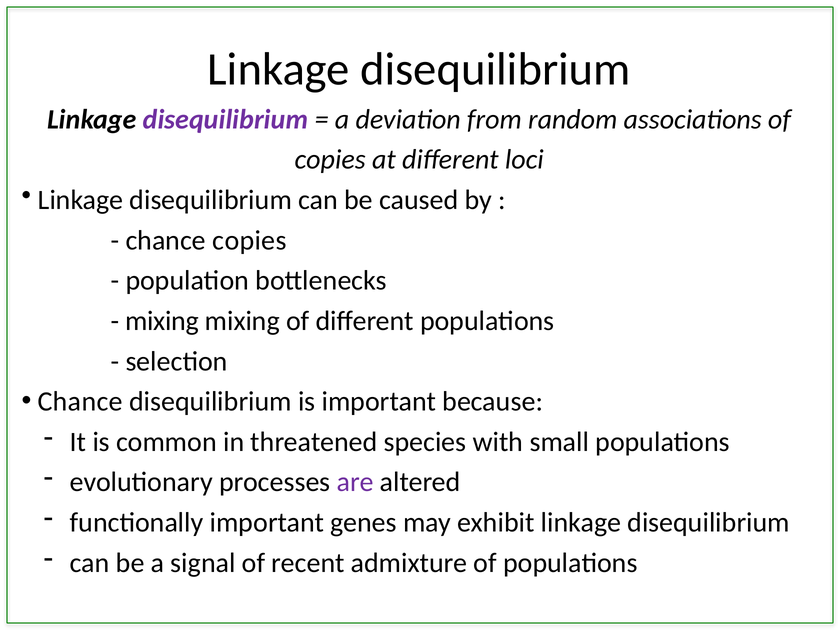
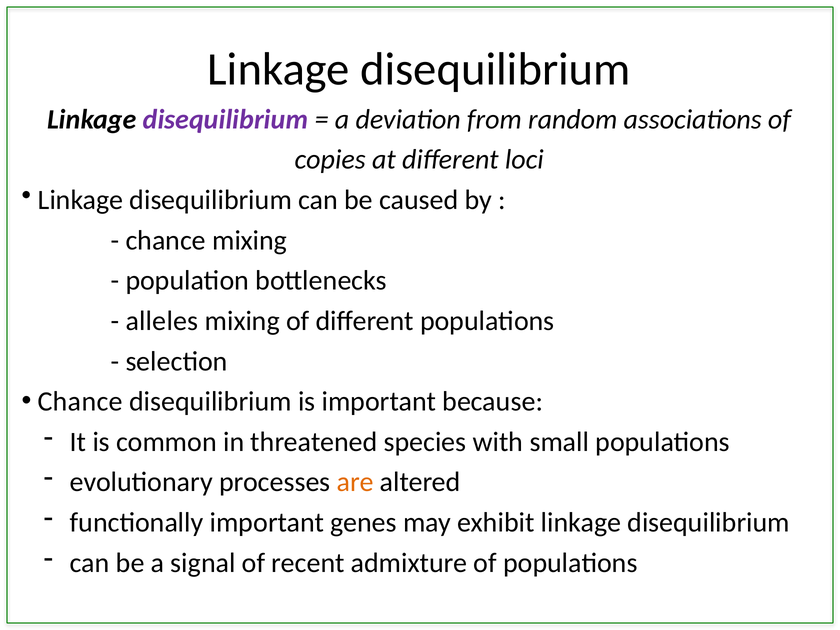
chance copies: copies -> mixing (250, 240)
mixing: mixing -> alleles (162, 321)
are colour: purple -> orange (355, 482)
